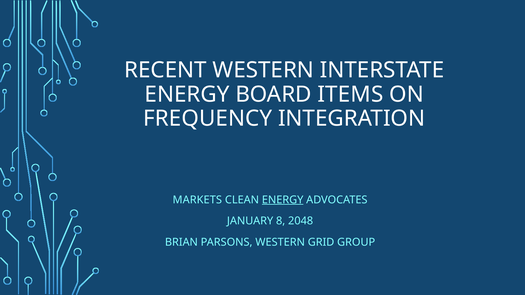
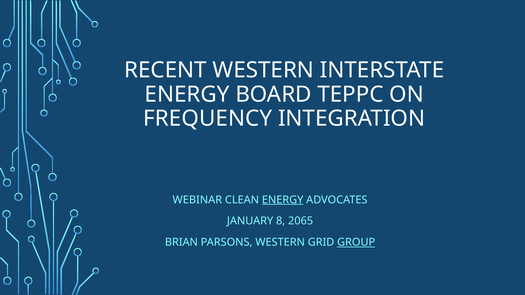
ITEMS: ITEMS -> TEPPC (351, 94)
MARKETS: MARKETS -> WEBINAR (197, 200)
2048: 2048 -> 2065 (301, 221)
GROUP underline: none -> present (356, 242)
